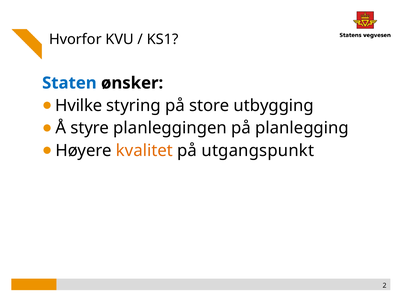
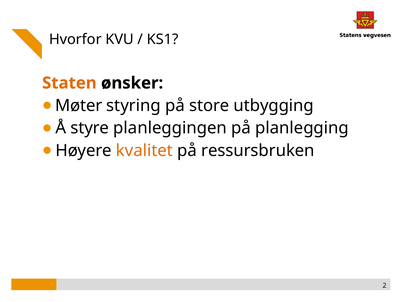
Staten colour: blue -> orange (69, 83)
Hvilke: Hvilke -> Møter (79, 105)
utgangspunkt: utgangspunkt -> ressursbruken (258, 150)
